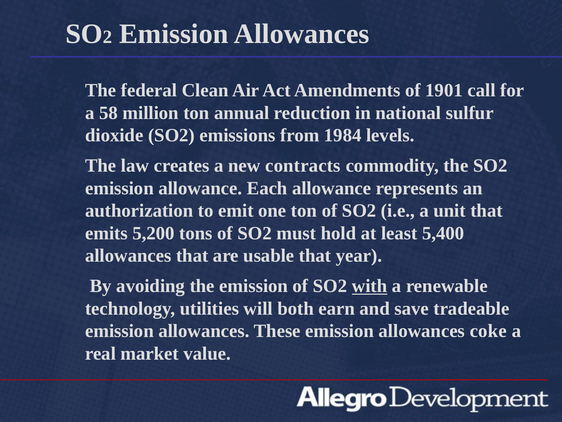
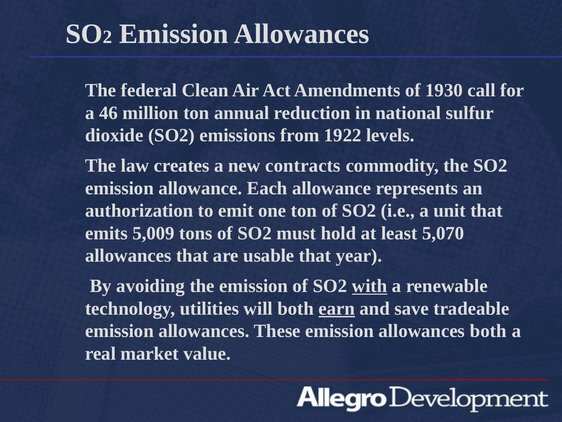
1901: 1901 -> 1930 (444, 90)
58: 58 -> 46 (109, 113)
1984: 1984 -> 1922 (343, 135)
5,200: 5,200 -> 5,009 (153, 233)
5,400: 5,400 -> 5,070 (443, 233)
earn underline: none -> present (337, 308)
allowances coke: coke -> both (488, 331)
